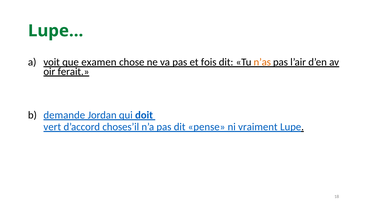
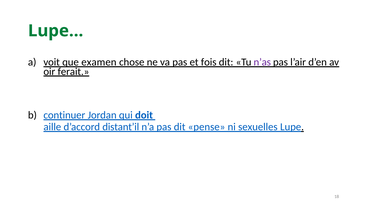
n’as colour: orange -> purple (262, 62)
demande: demande -> continuer (64, 115)
vert: vert -> aille (52, 127)
choses’il: choses’il -> distant’il (121, 127)
vraiment: vraiment -> sexuelles (258, 127)
